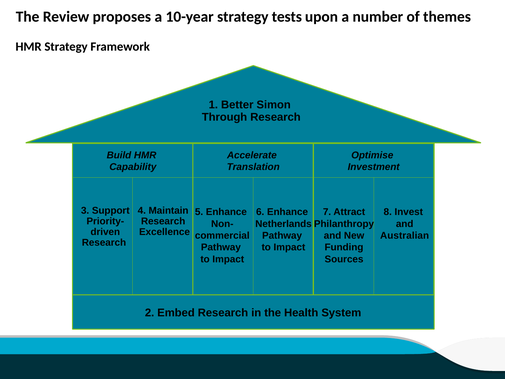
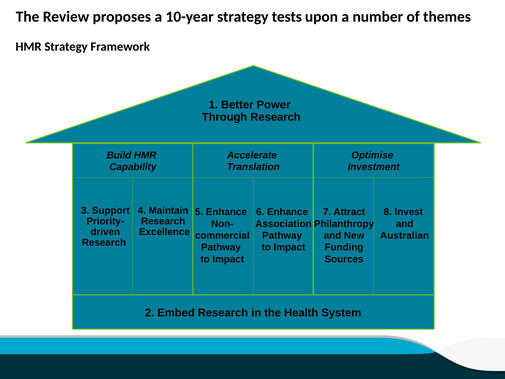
Simon: Simon -> Power (274, 105)
Netherlands: Netherlands -> Association (283, 224)
